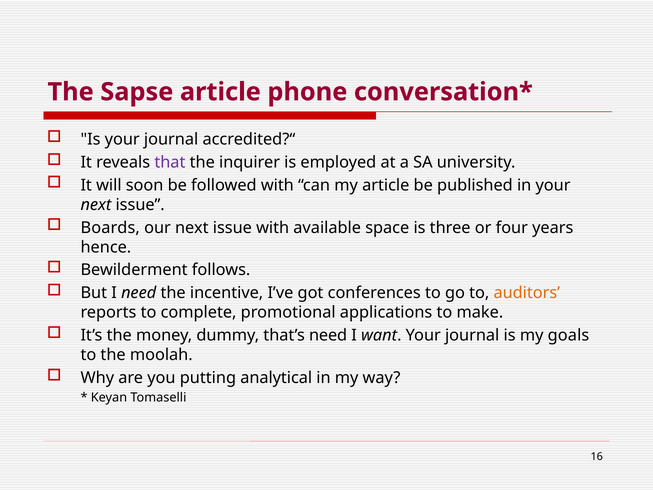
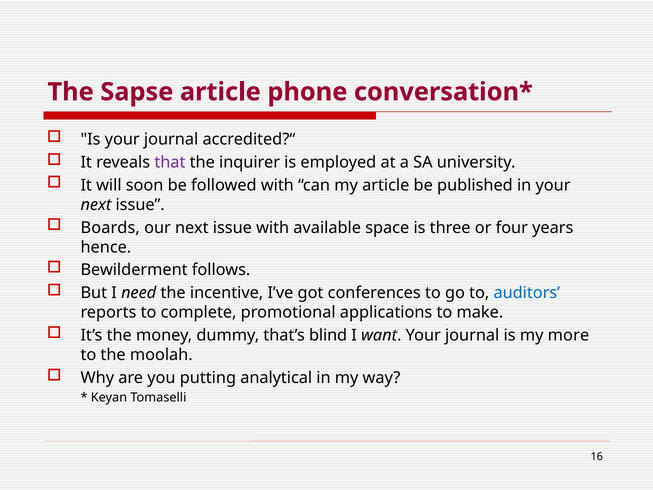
auditors colour: orange -> blue (527, 293)
that’s need: need -> blind (328, 335)
goals: goals -> more (568, 335)
